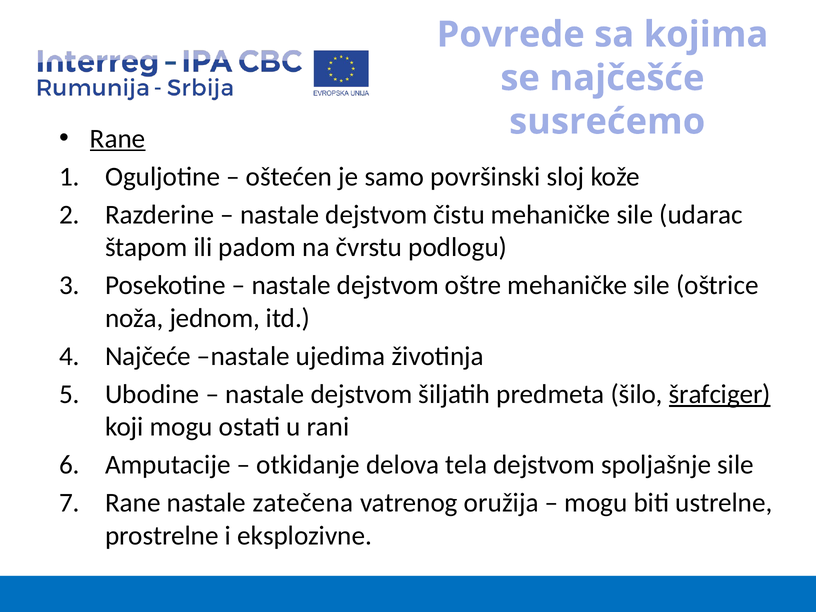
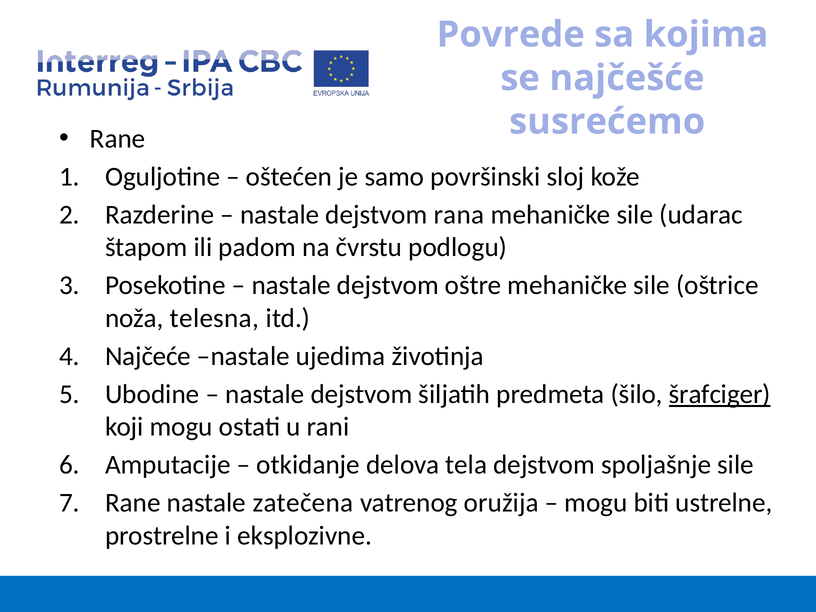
Rane underline: present -> none (118, 139)
čistu: čistu -> rana (459, 215)
jednom: jednom -> telesna (214, 318)
